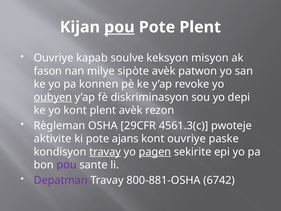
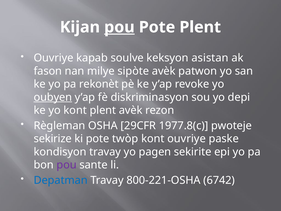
misyon: misyon -> asistan (210, 58)
konnen: konnen -> rekonèt (99, 84)
4561.3(c: 4561.3(c -> 1977.8(c (184, 125)
aktivite: aktivite -> sekirize (53, 139)
ajans: ajans -> twòp (125, 139)
travay underline: present -> none (105, 152)
pagen underline: present -> none (155, 152)
Depatman colour: purple -> blue (61, 180)
800-881-OSHA: 800-881-OSHA -> 800-221-OSHA (163, 180)
